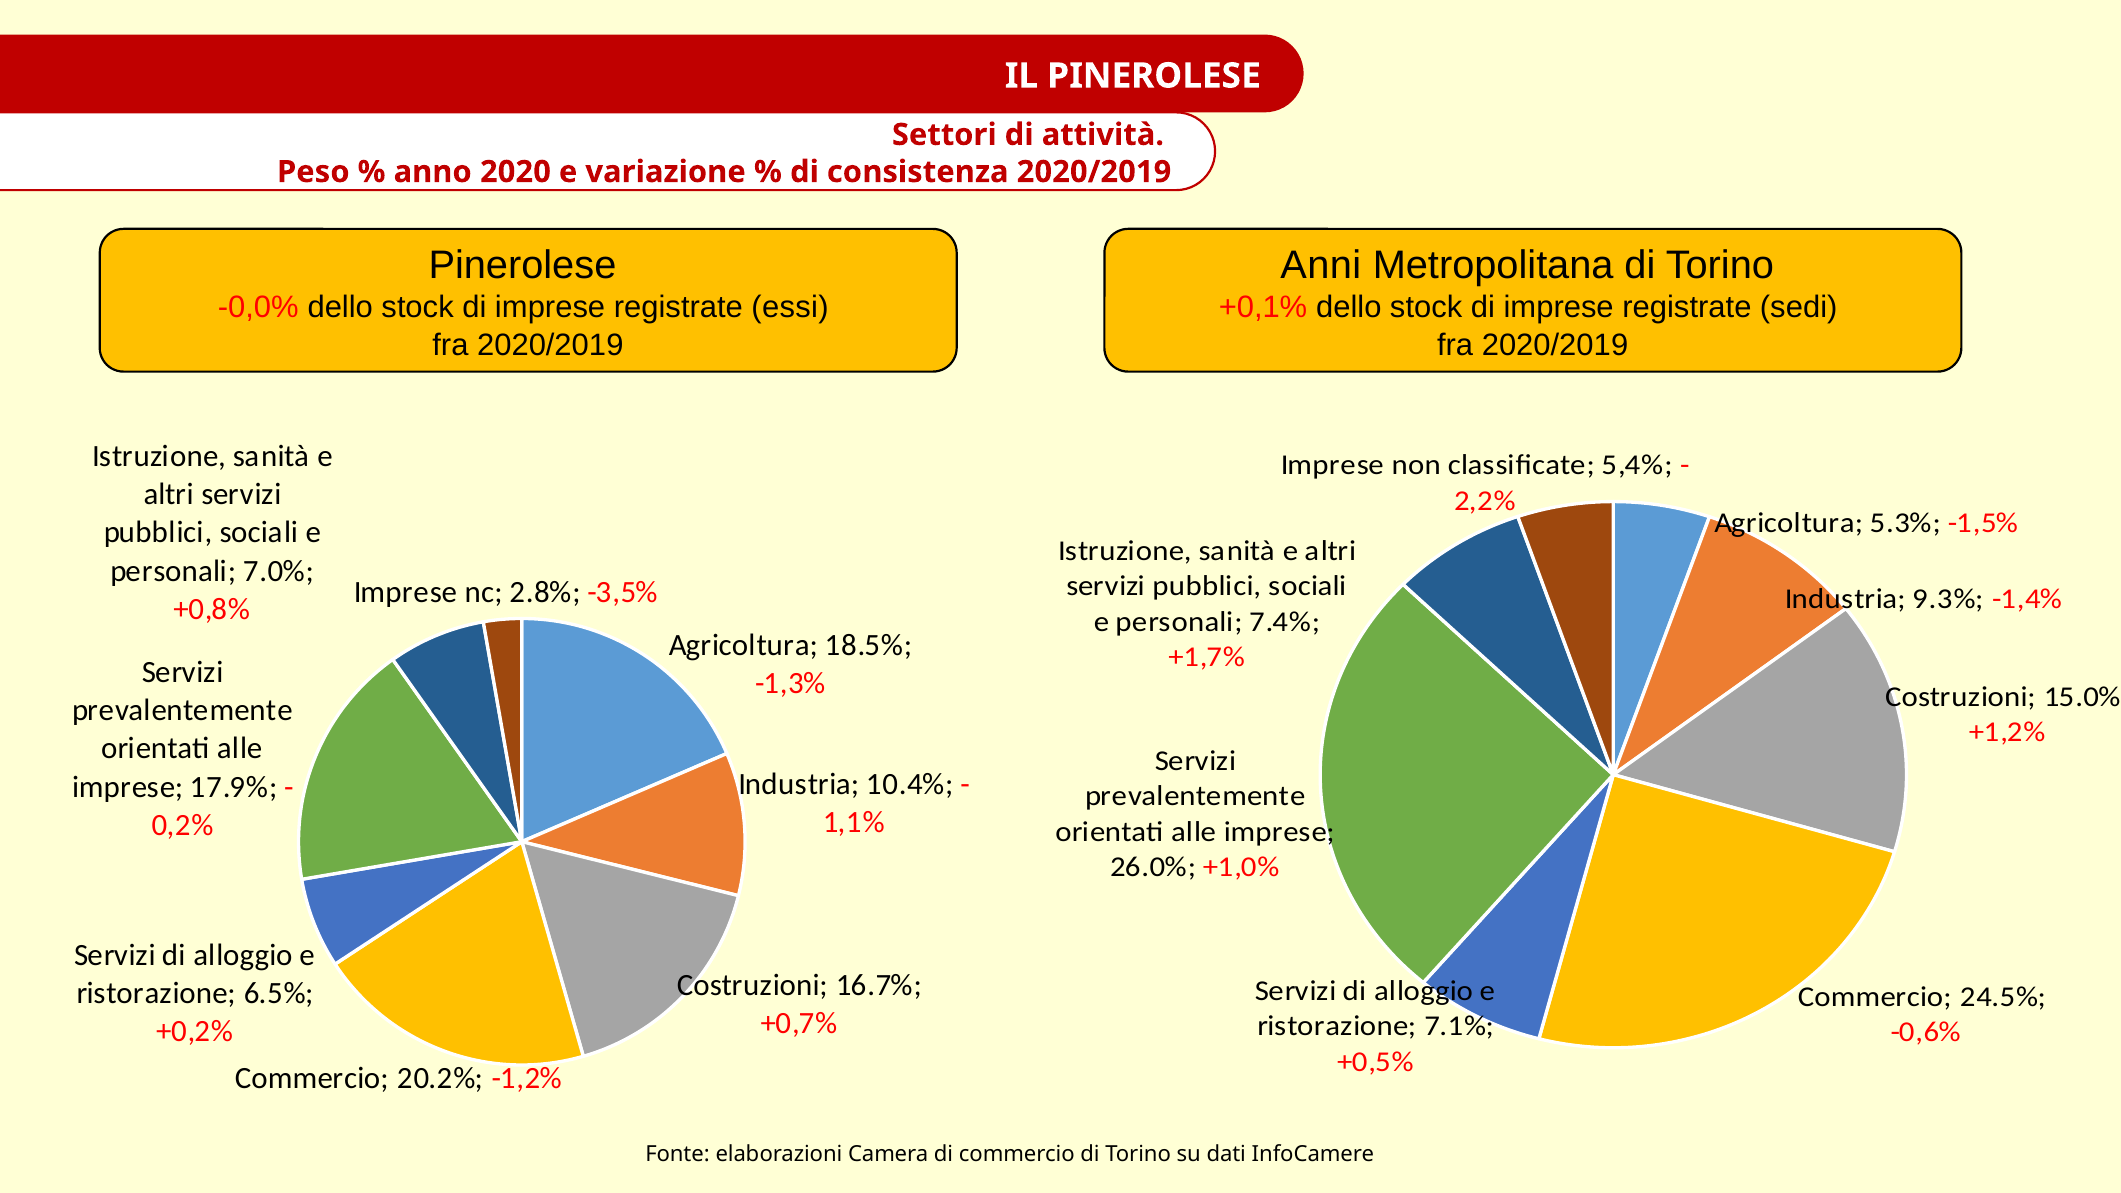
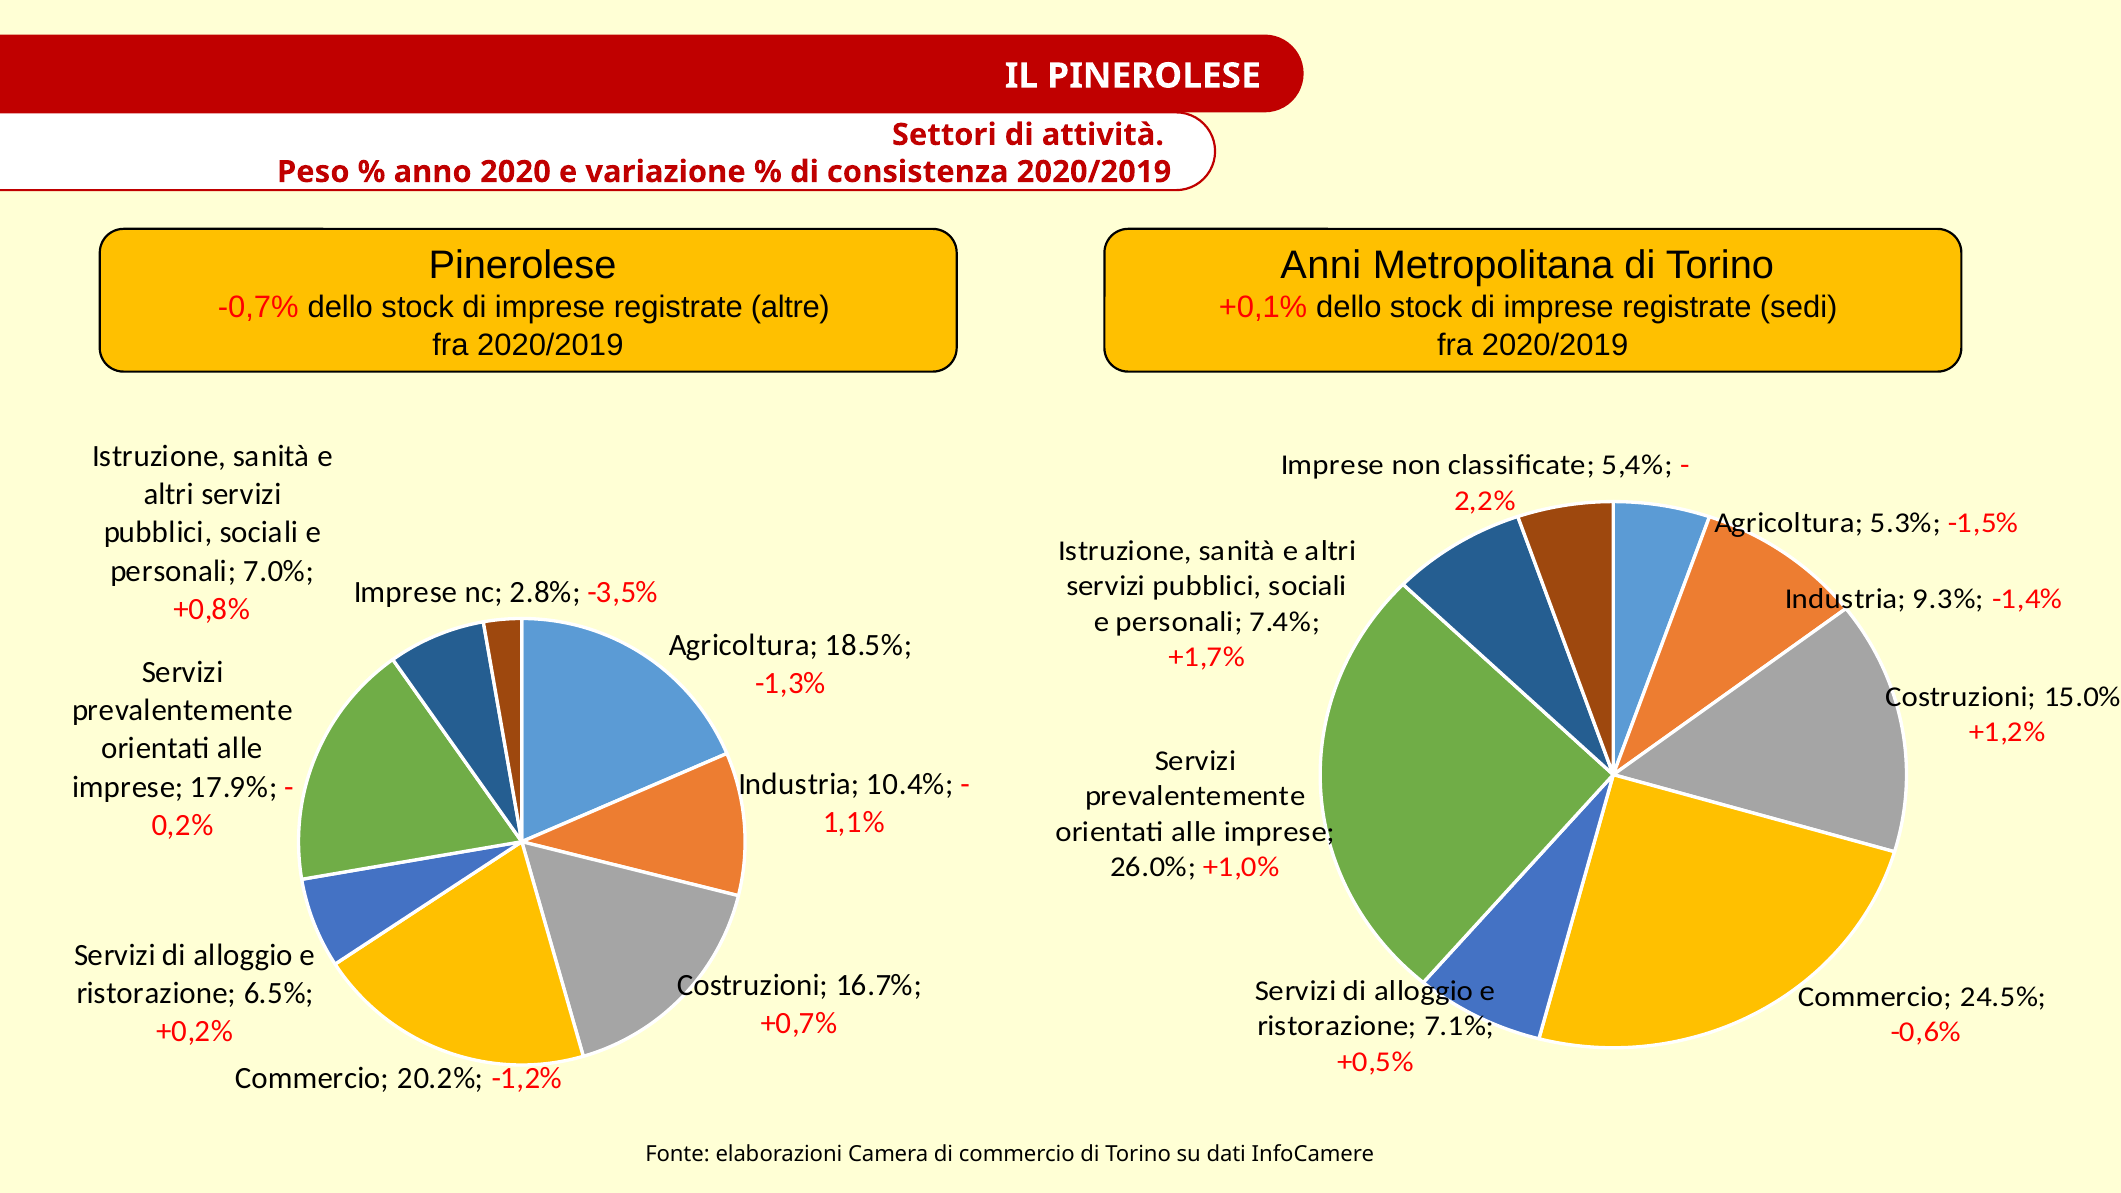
-0,0%: -0,0% -> -0,7% (258, 308)
essi: essi -> altre (790, 308)
